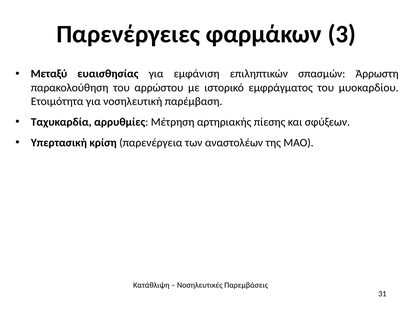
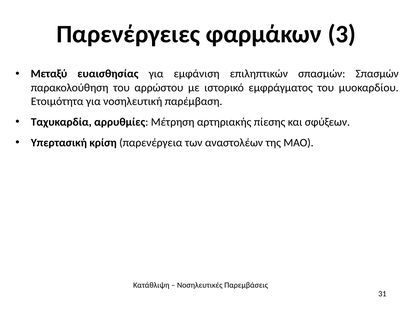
σπασμών Άρρωστη: Άρρωστη -> Σπασμών (377, 74)
